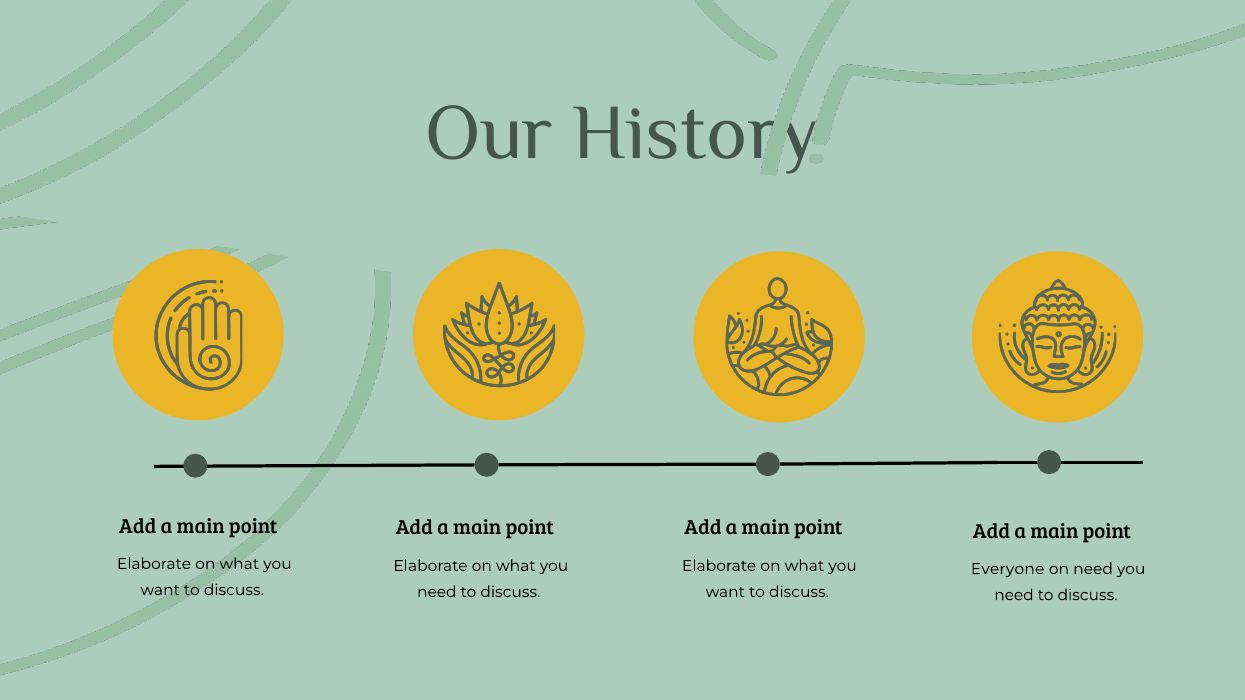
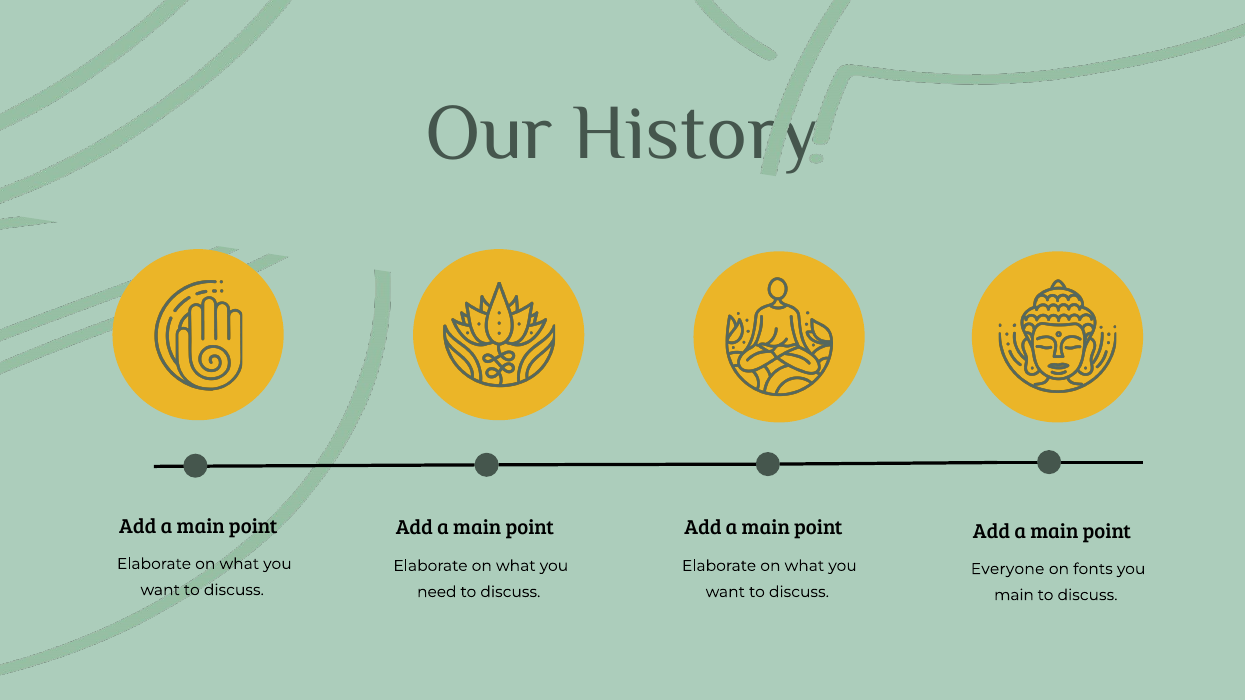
on need: need -> fonts (1093, 569)
need: need -> main (1014, 595)
